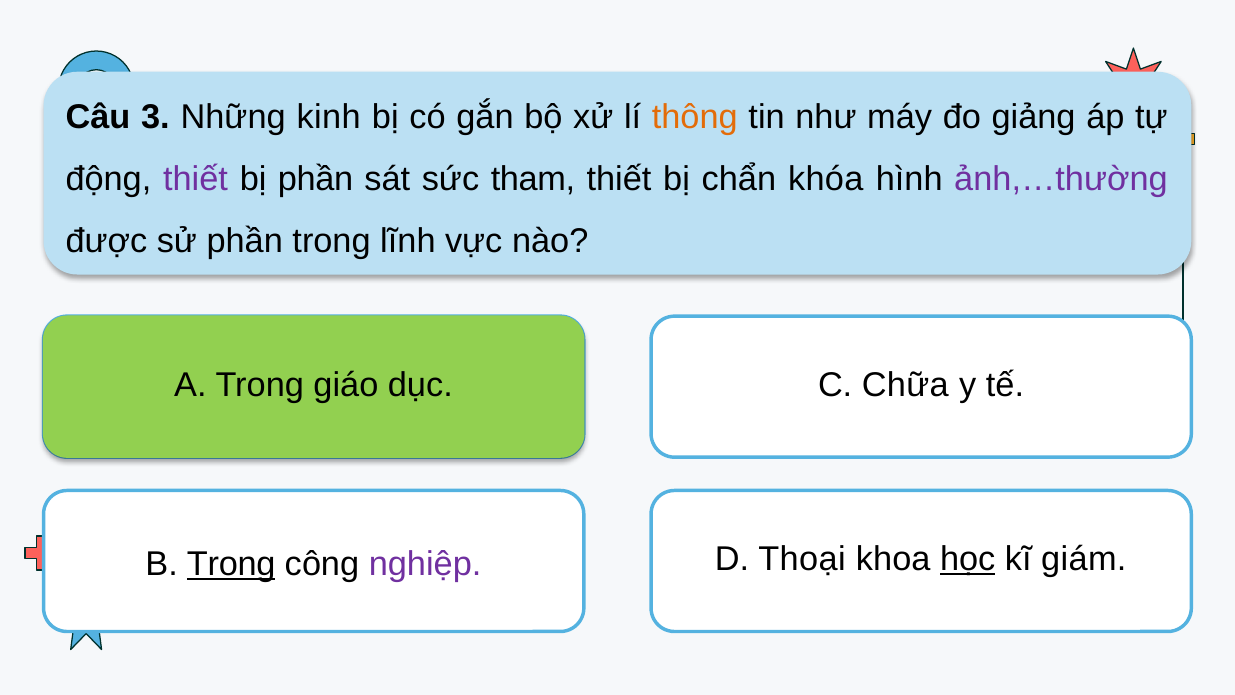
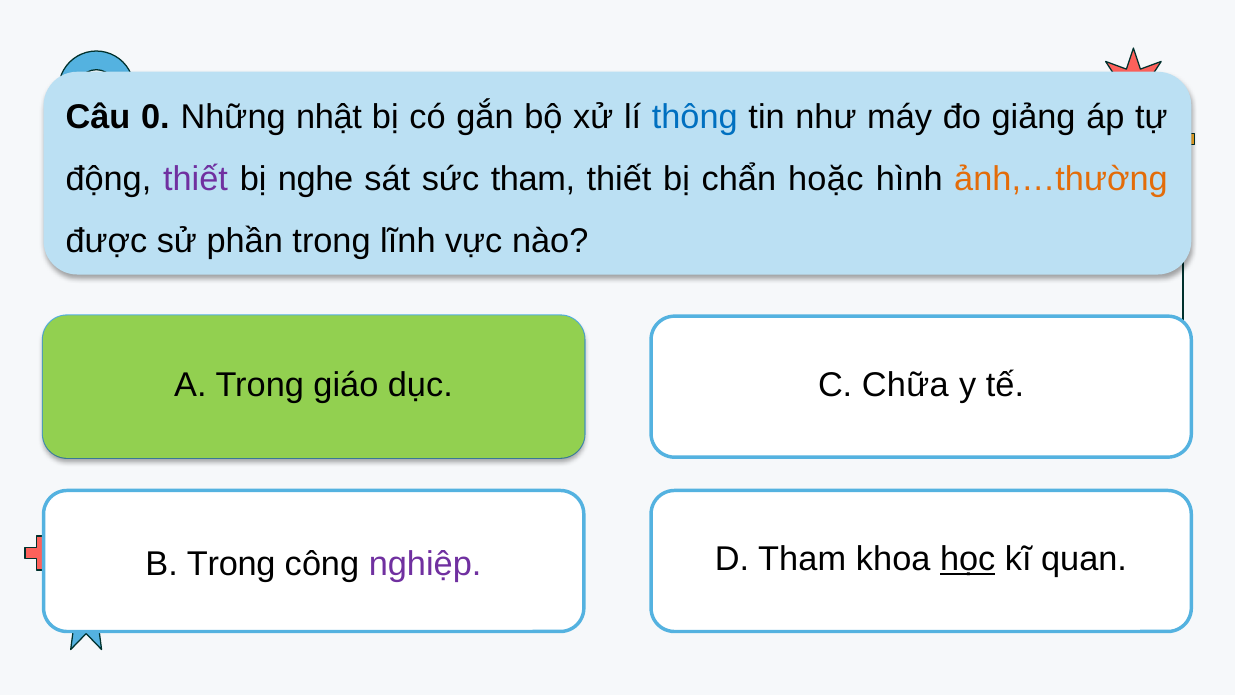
3: 3 -> 0 (155, 117)
kinh: kinh -> nhật (329, 117)
thông colour: orange -> blue (695, 117)
bị phần: phần -> nghe (315, 179)
khóa: khóa -> hoặc (826, 179)
ảnh,…thường colour: purple -> orange (1061, 179)
D Thoại: Thoại -> Tham (802, 559)
giám: giám -> quan (1084, 559)
Trong underline: present -> none (231, 564)
